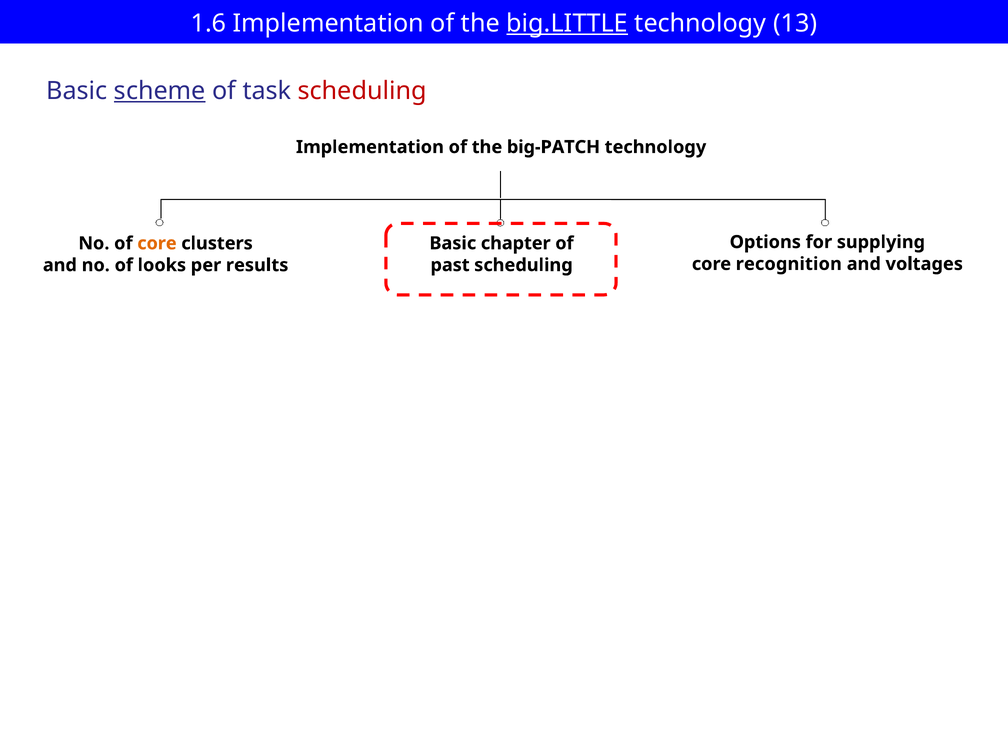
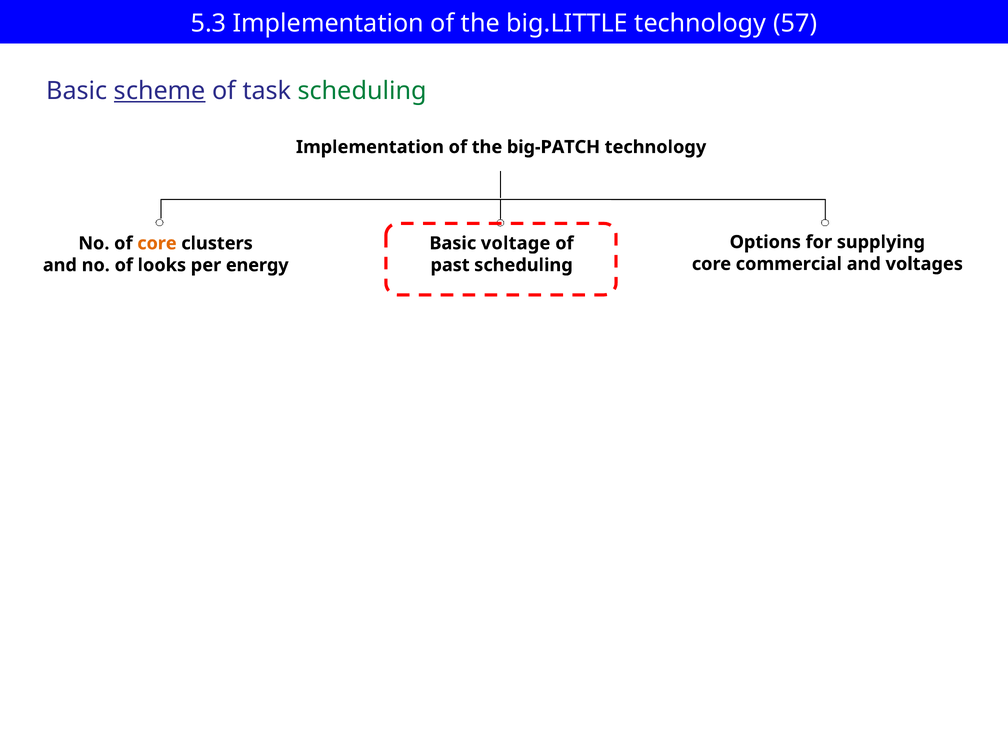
1.6: 1.6 -> 5.3 (209, 23)
big.LITTLE underline: present -> none (567, 23)
13: 13 -> 57 (795, 23)
scheduling colour: red -> green (362, 91)
chapter: chapter -> voltage (516, 243)
recognition: recognition -> commercial (789, 264)
results: results -> energy (257, 265)
